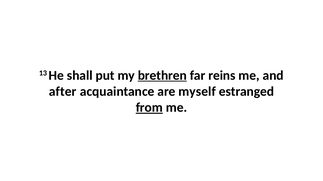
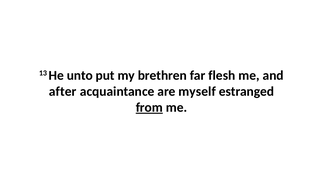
shall: shall -> unto (80, 76)
brethren underline: present -> none (162, 76)
reins: reins -> flesh (222, 76)
